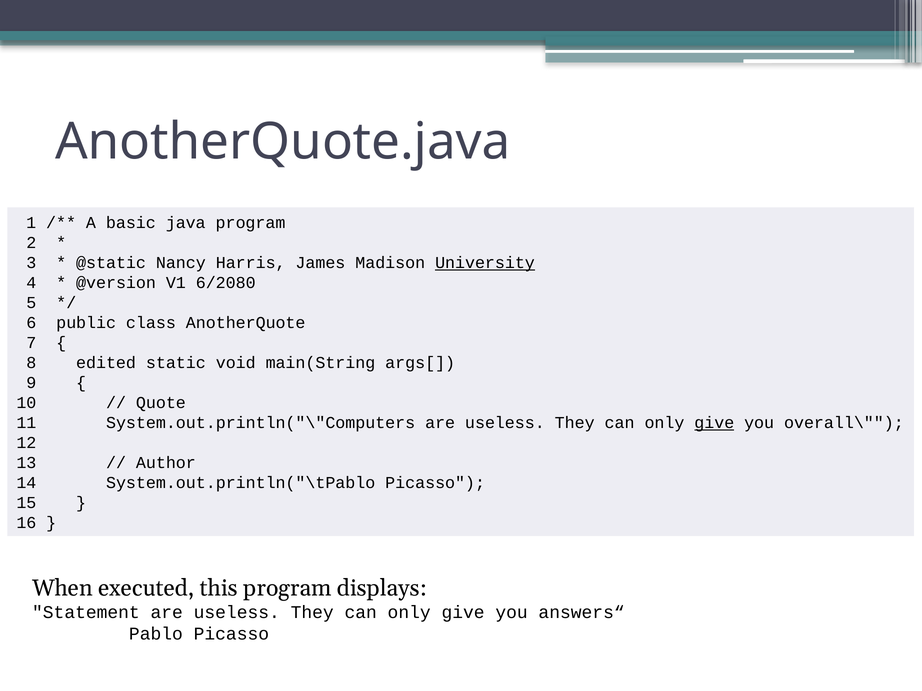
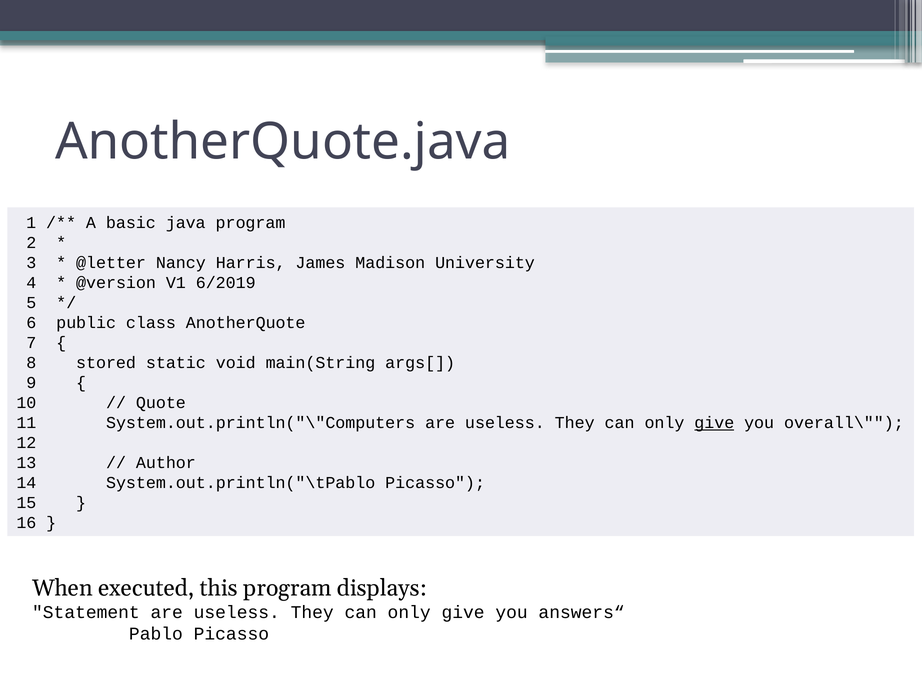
@static: @static -> @letter (111, 263)
University underline: present -> none (485, 263)
6/2080: 6/2080 -> 6/2019 (226, 283)
edited: edited -> stored (106, 363)
